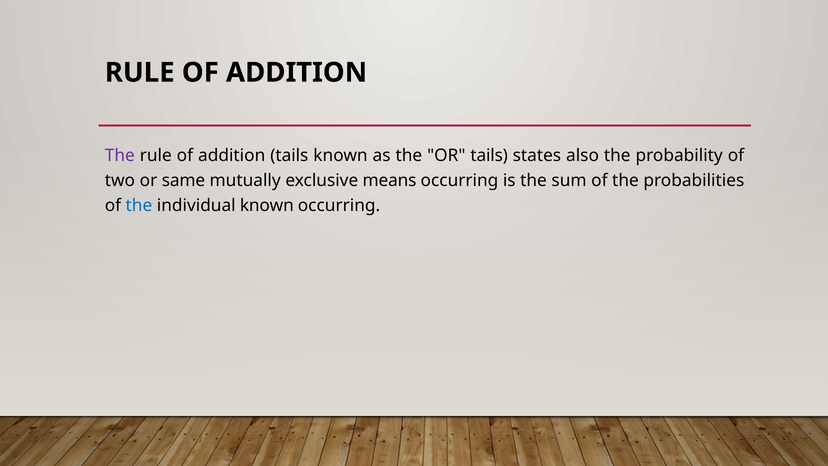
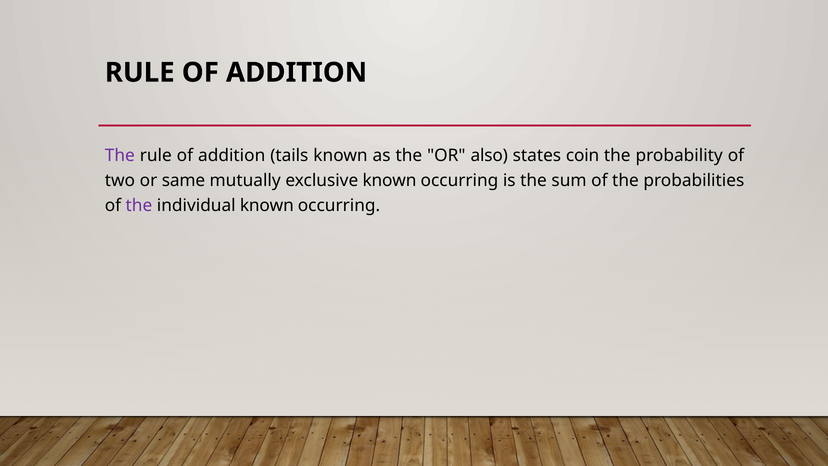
OR tails: tails -> also (489, 156)
also: also -> coin (583, 156)
exclusive means: means -> known (389, 181)
the colour: blue -> purple (139, 205)
